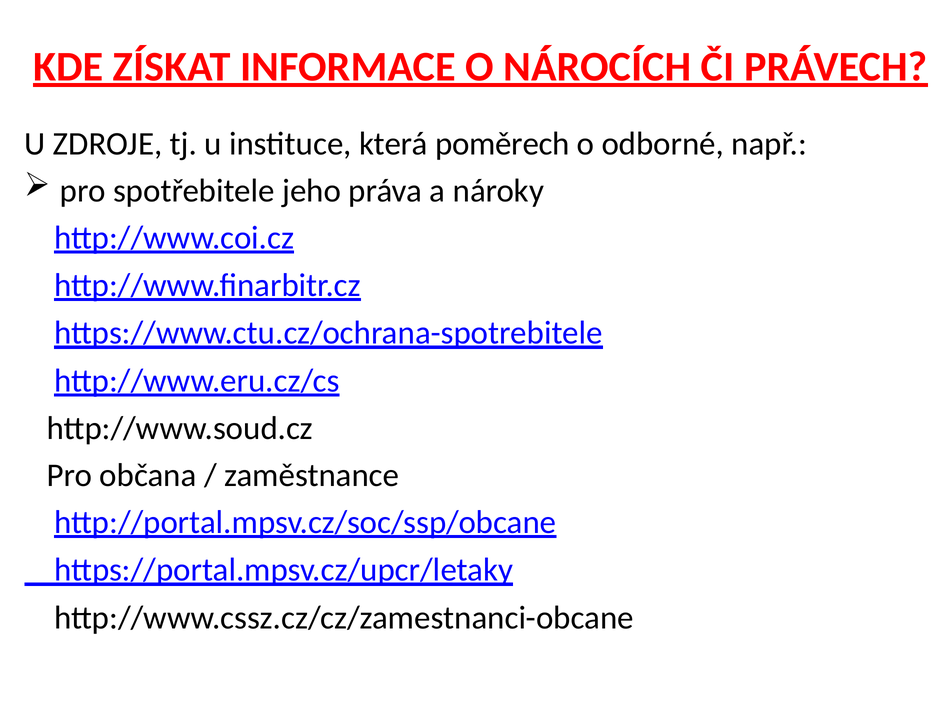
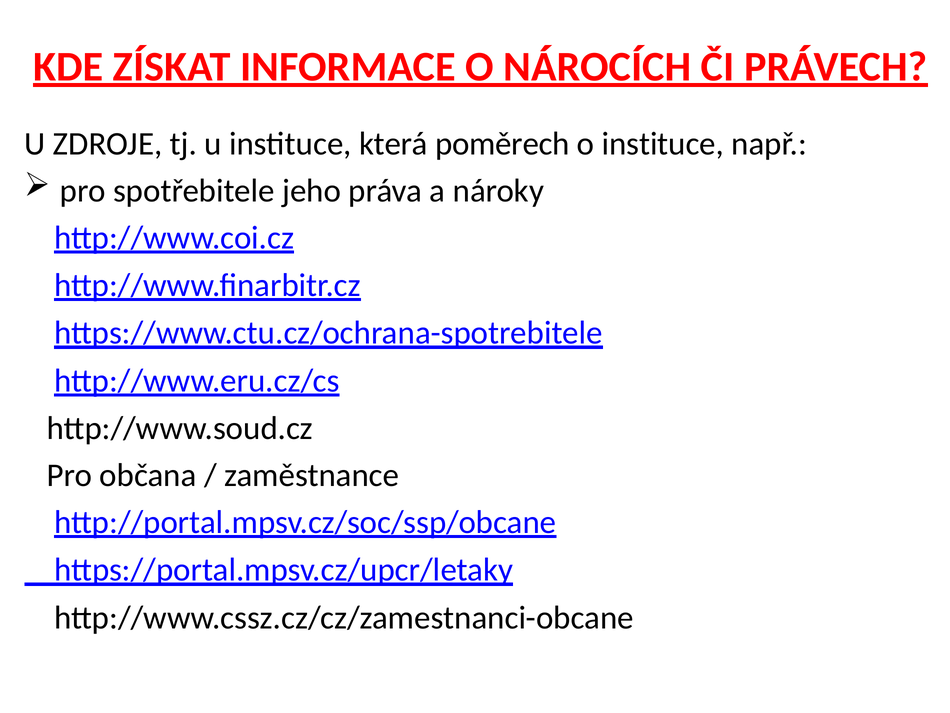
o odborné: odborné -> instituce (663, 144)
